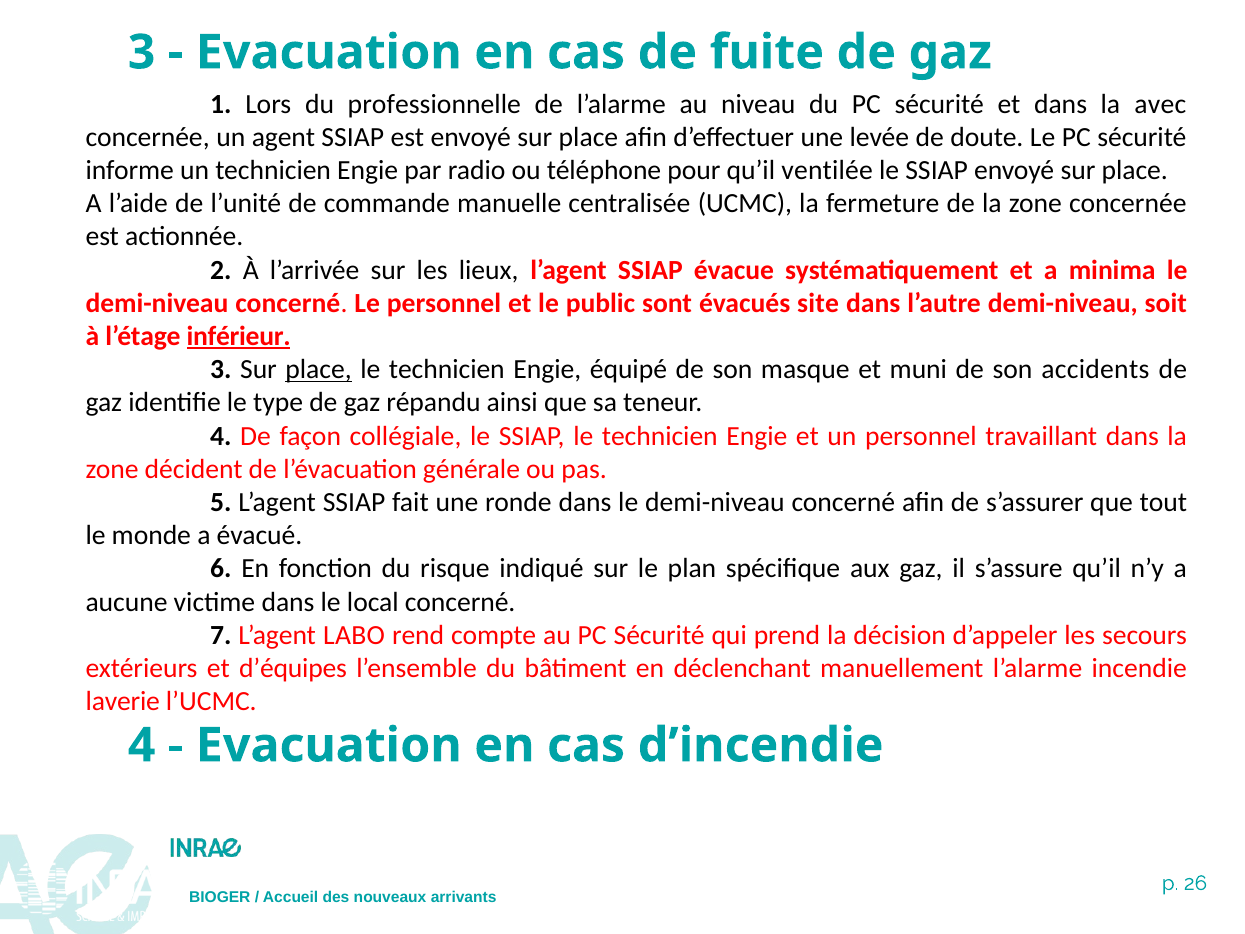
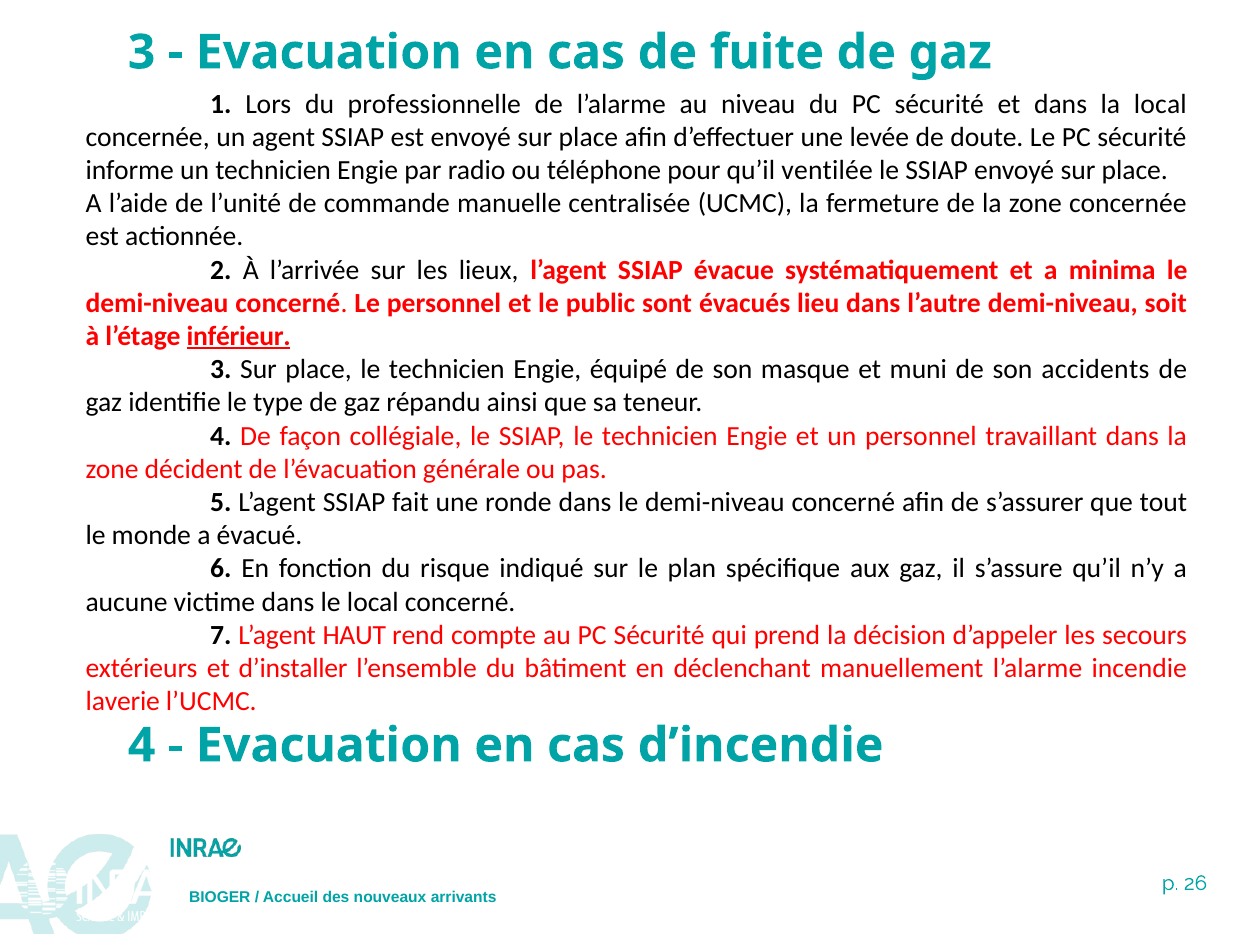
la avec: avec -> local (1160, 104)
site: site -> lieu (818, 303)
place underline: present -> none (319, 369)
LABO: LABO -> HAUT (354, 635)
d’équipes: d’équipes -> d’installer (293, 668)
